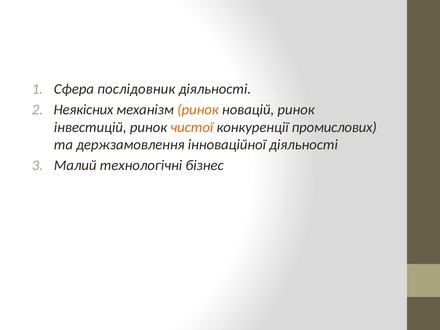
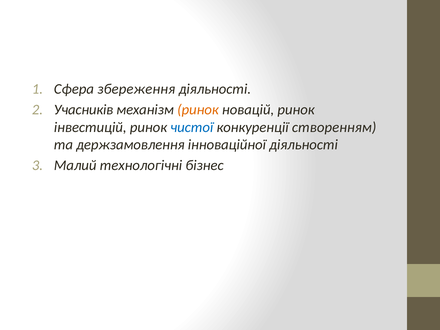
послідовник: послідовник -> збереження (136, 89)
Неякісних: Неякісних -> Учасників (84, 110)
чистої colour: orange -> blue (192, 127)
промислових: промислових -> створенням (334, 127)
